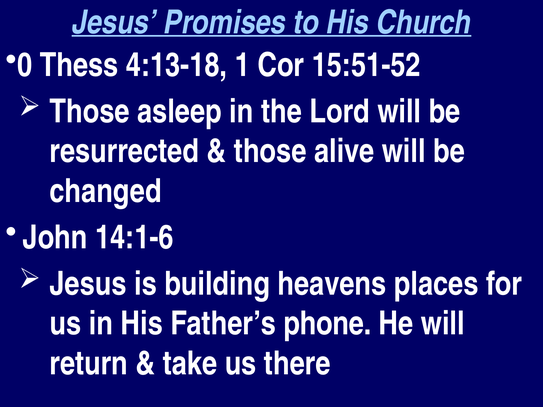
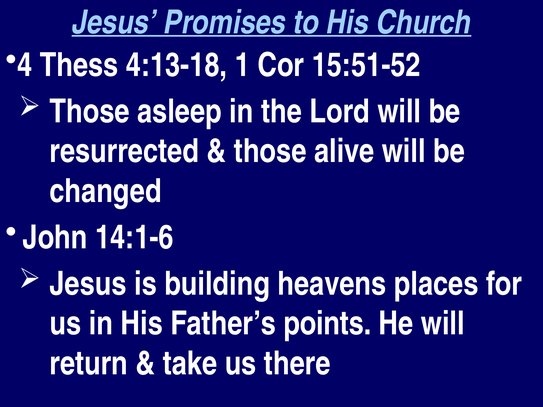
0: 0 -> 4 (25, 65)
phone: phone -> points (327, 324)
